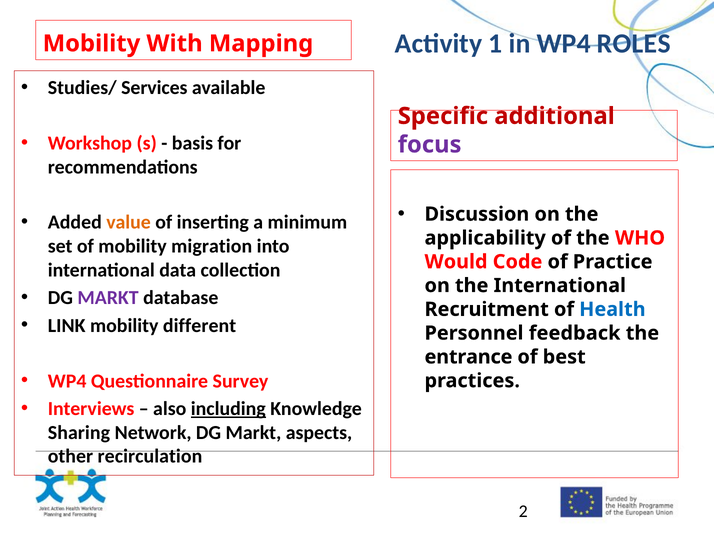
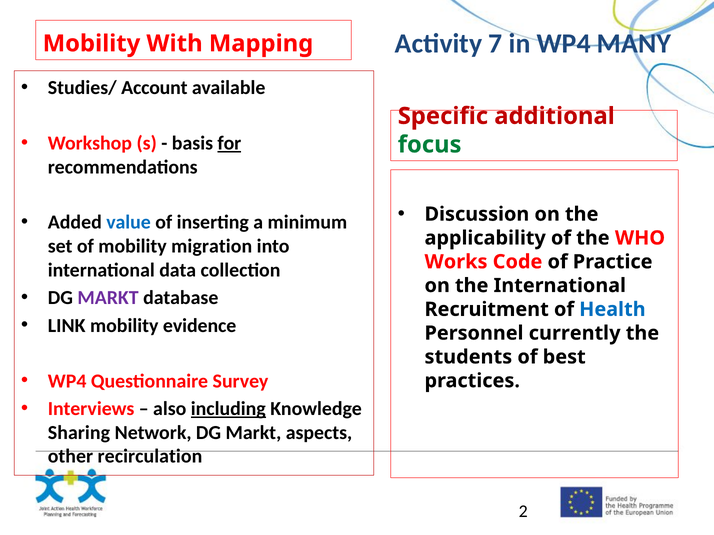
1: 1 -> 7 (495, 44)
ROLES: ROLES -> MANY (634, 44)
Services: Services -> Account (154, 88)
for underline: none -> present (229, 143)
focus colour: purple -> green (430, 145)
value colour: orange -> blue (129, 223)
Would: Would -> Works (456, 262)
different: different -> evidence (200, 326)
feedback: feedback -> currently (575, 333)
entrance: entrance -> students (468, 357)
